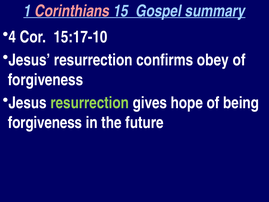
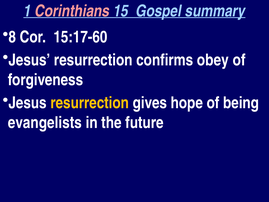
4: 4 -> 8 (12, 37)
15:17-10: 15:17-10 -> 15:17-60 (80, 37)
resurrection colour: light green -> yellow (90, 103)
forgiveness: forgiveness -> evangelists (45, 122)
